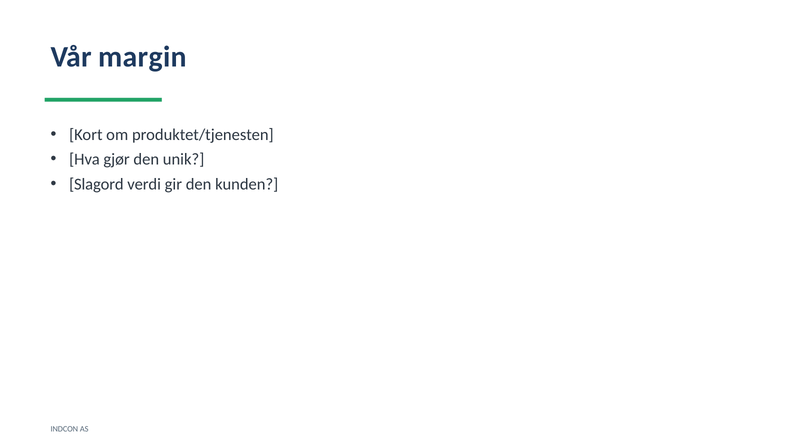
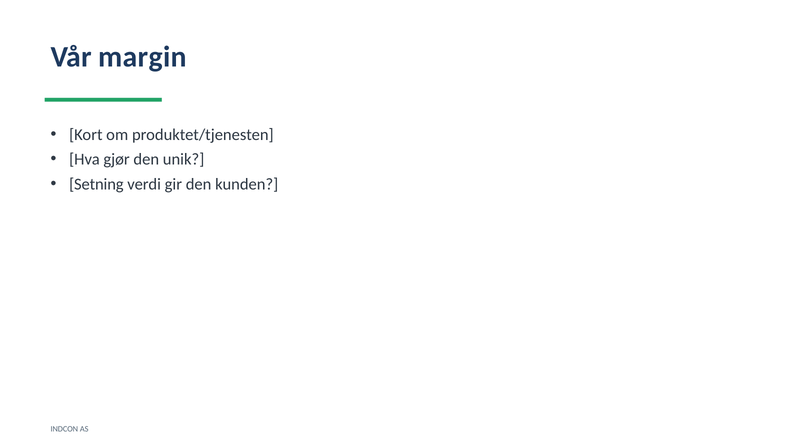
Slagord: Slagord -> Setning (96, 184)
